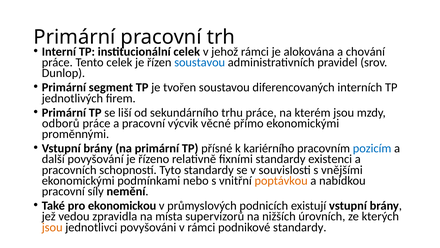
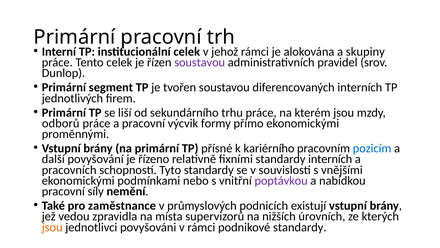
chování: chování -> skupiny (365, 52)
soustavou colour: blue -> purple (200, 62)
věcné: věcné -> formy (216, 123)
standardy existenci: existenci -> interních (330, 159)
poptávkou colour: orange -> purple (281, 180)
ekonomickou: ekonomickou -> zaměstnance (122, 205)
